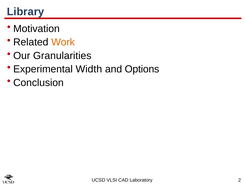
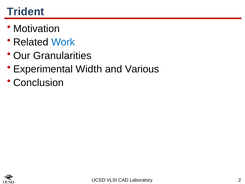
Library: Library -> Trident (26, 12)
Work colour: orange -> blue (63, 42)
Options: Options -> Various (142, 69)
